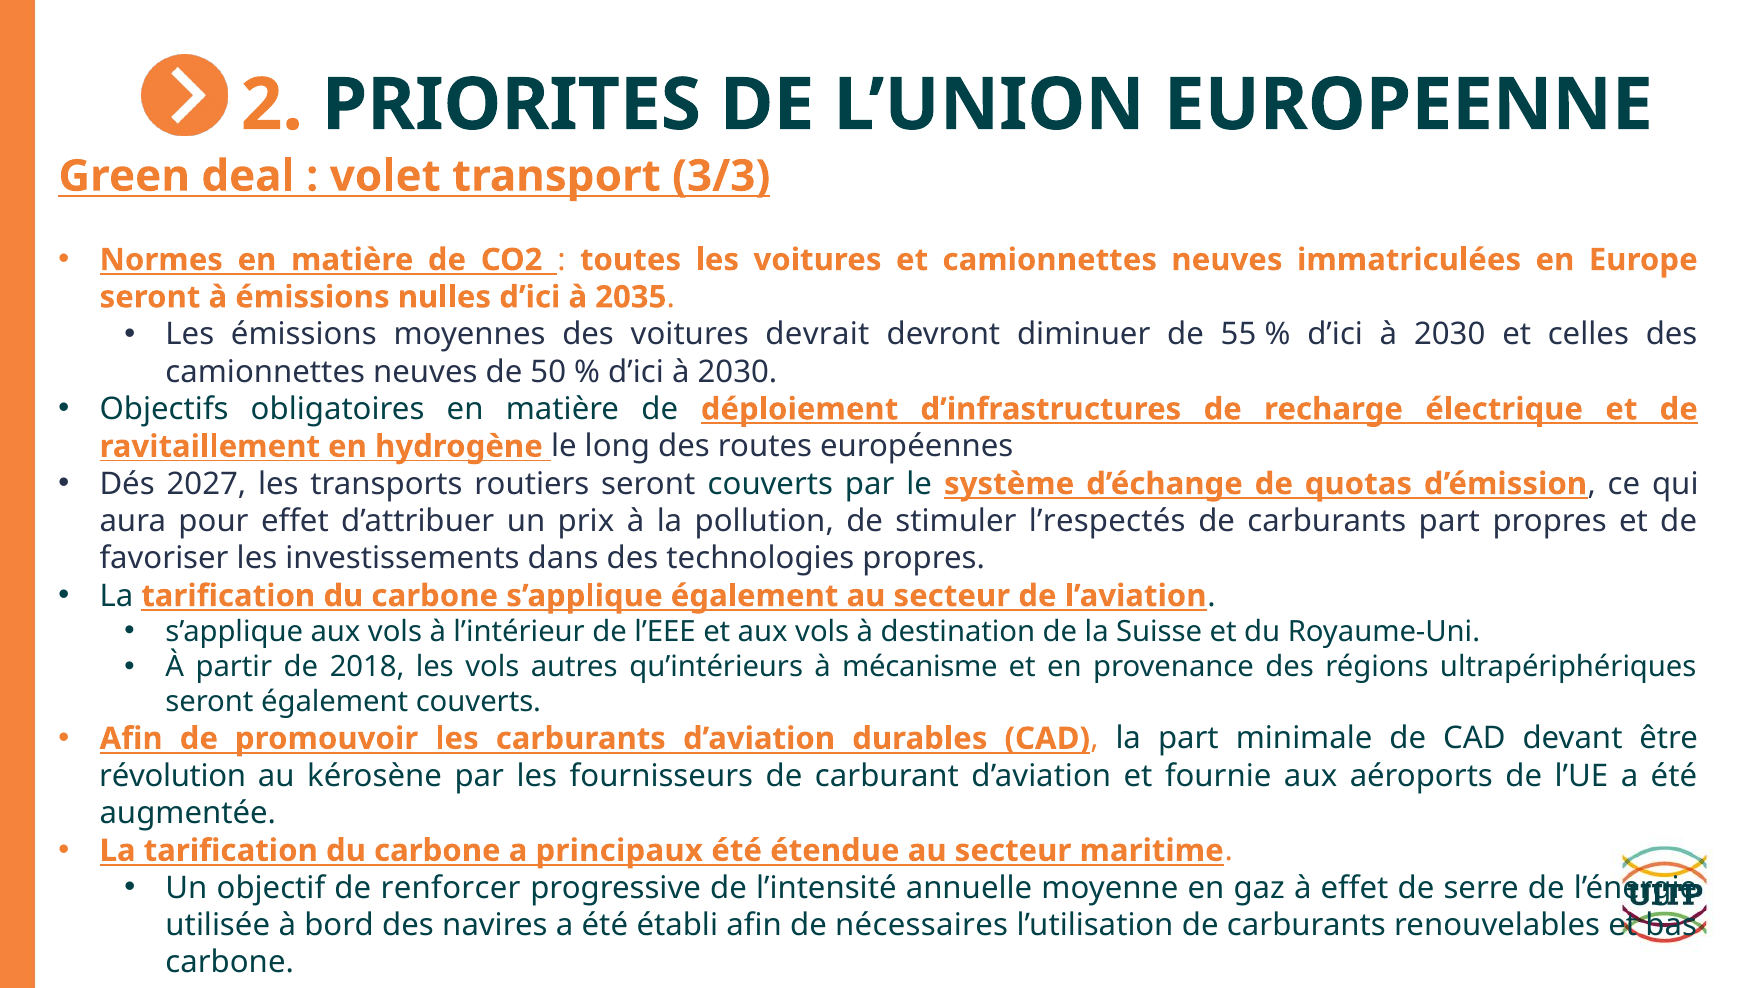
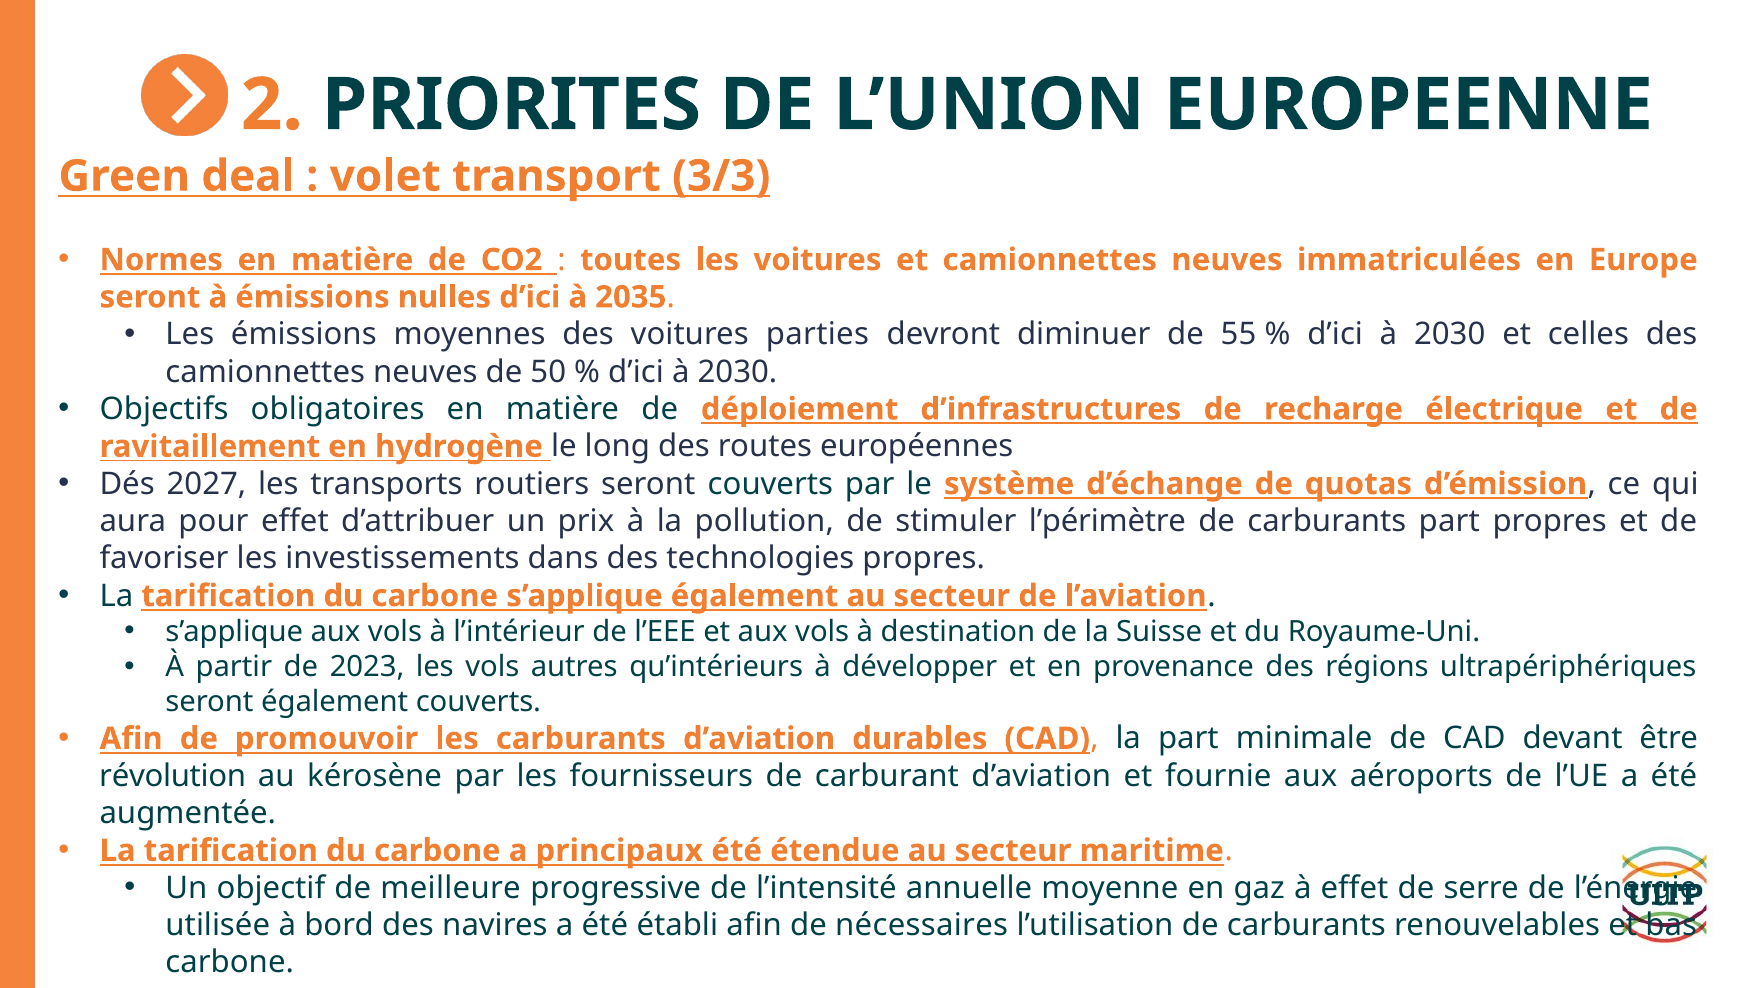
devrait: devrait -> parties (817, 335)
l’respectés: l’respectés -> l’périmètre (1107, 521)
2018: 2018 -> 2023 (367, 667)
mécanisme: mécanisme -> développer (920, 667)
renforcer: renforcer -> meilleure (451, 888)
